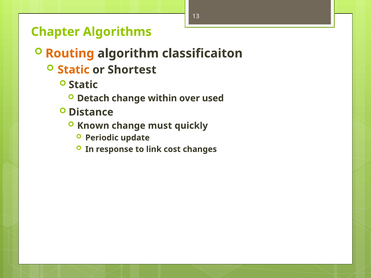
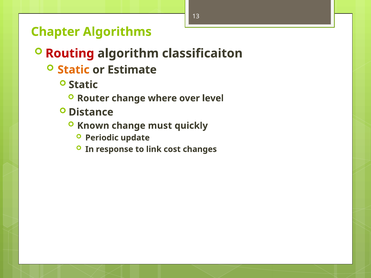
Routing colour: orange -> red (70, 53)
Shortest: Shortest -> Estimate (132, 70)
Detach: Detach -> Router (93, 98)
within: within -> where (162, 98)
used: used -> level (213, 98)
